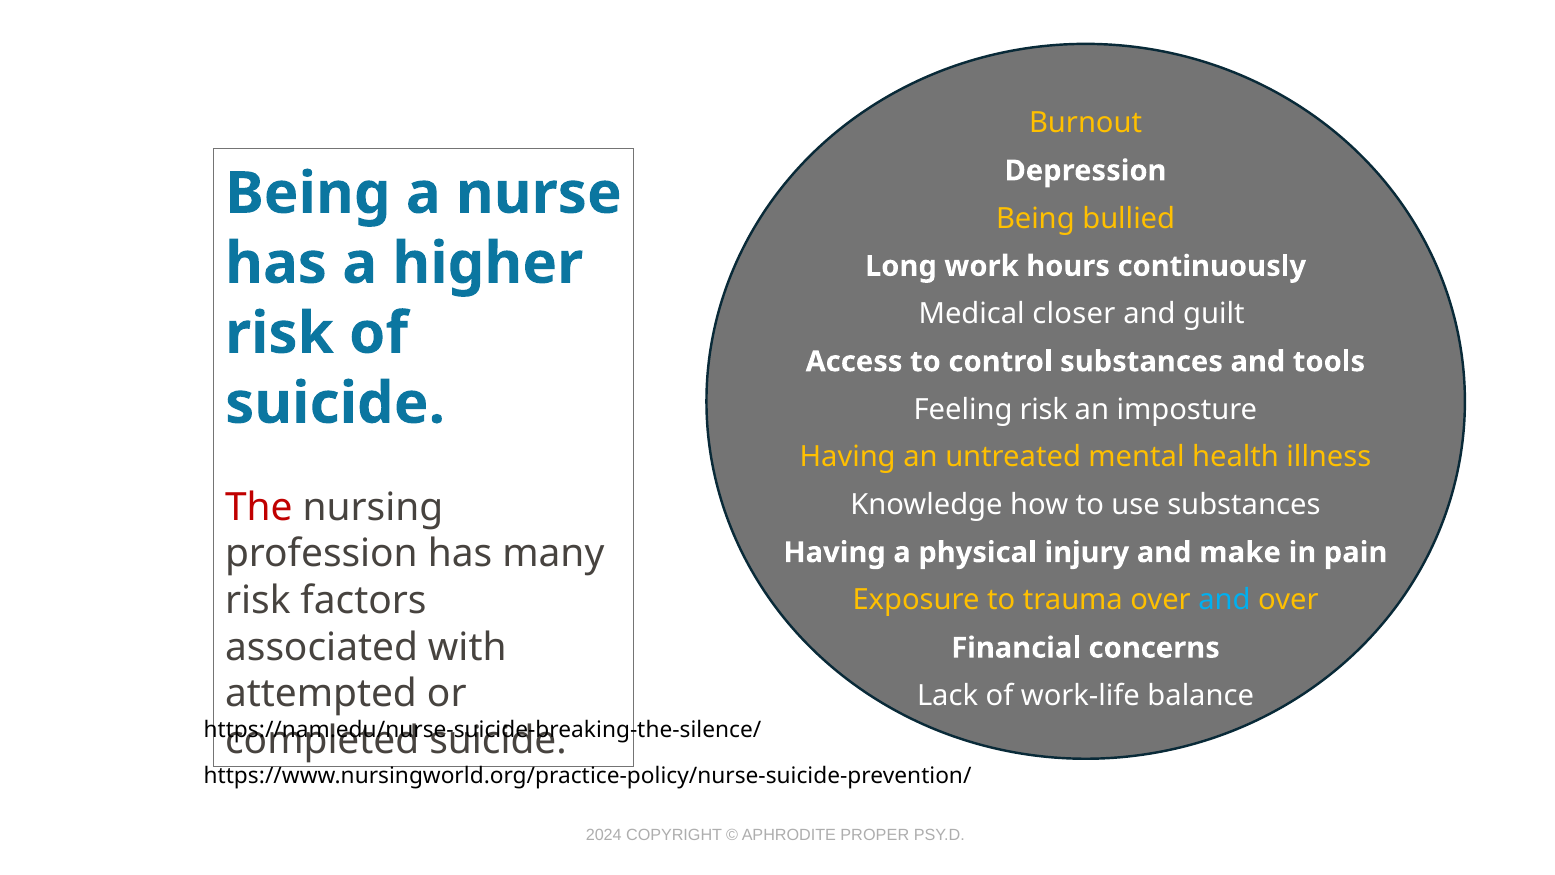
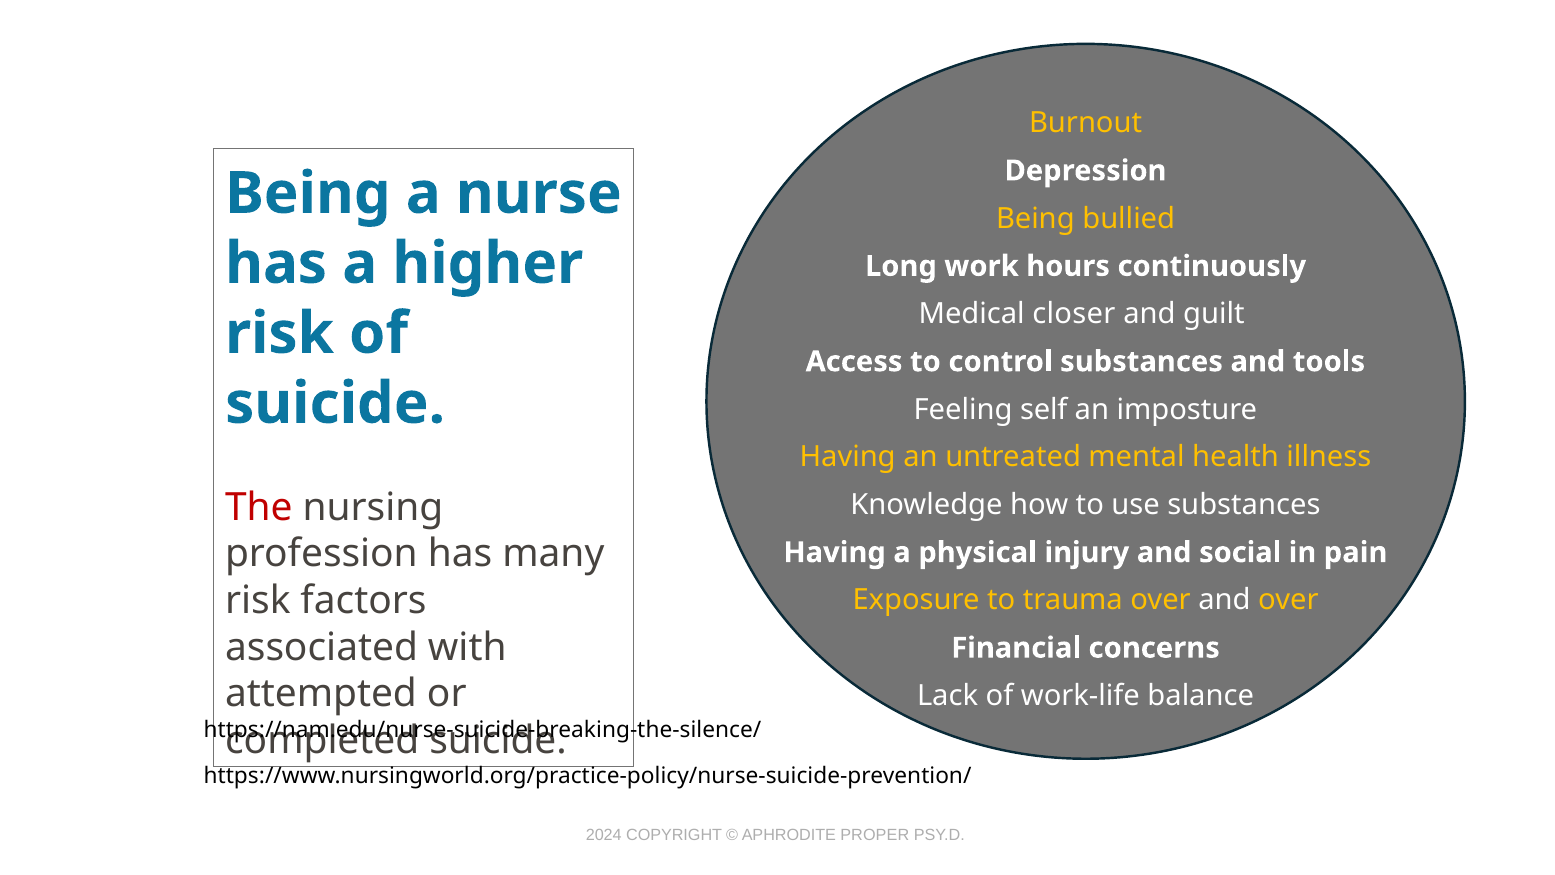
Feeling risk: risk -> self (1044, 409)
make: make -> social (1240, 552)
and colour: light blue -> white (1224, 600)
